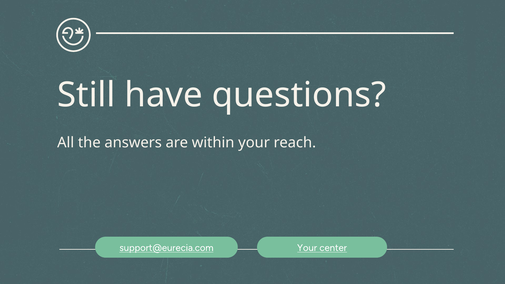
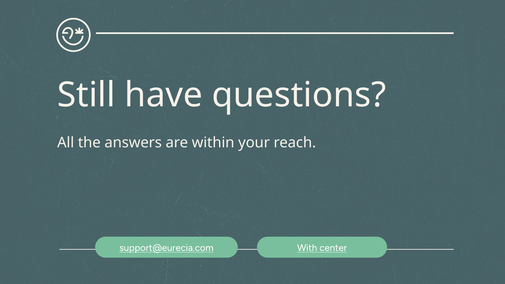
support@eurecia.com Your: Your -> With (307, 248)
